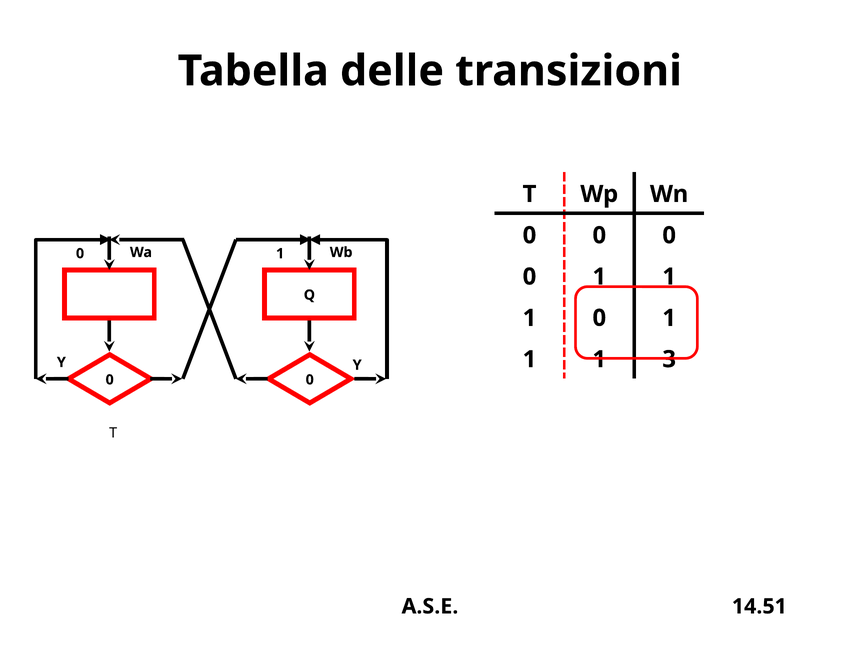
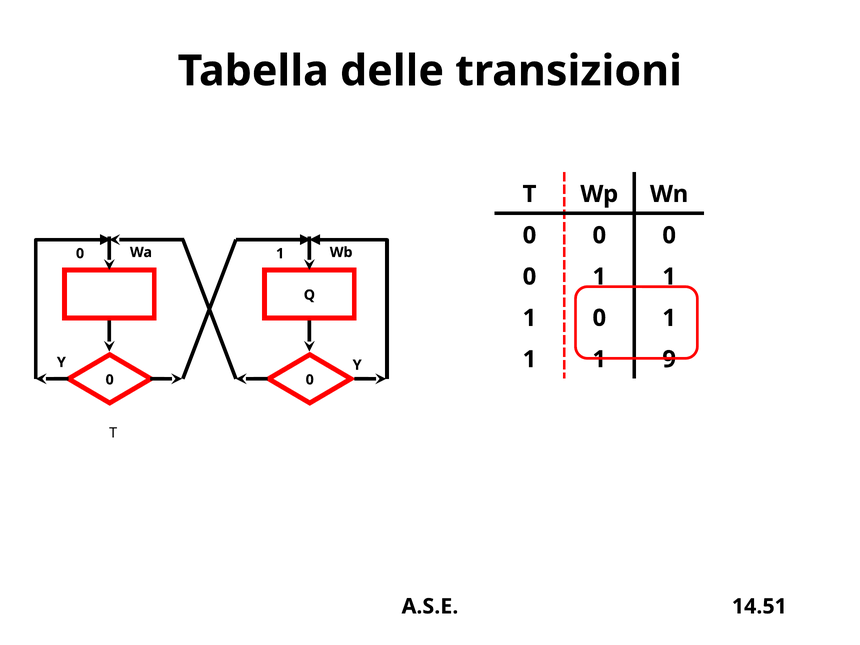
3: 3 -> 9 (669, 359)
